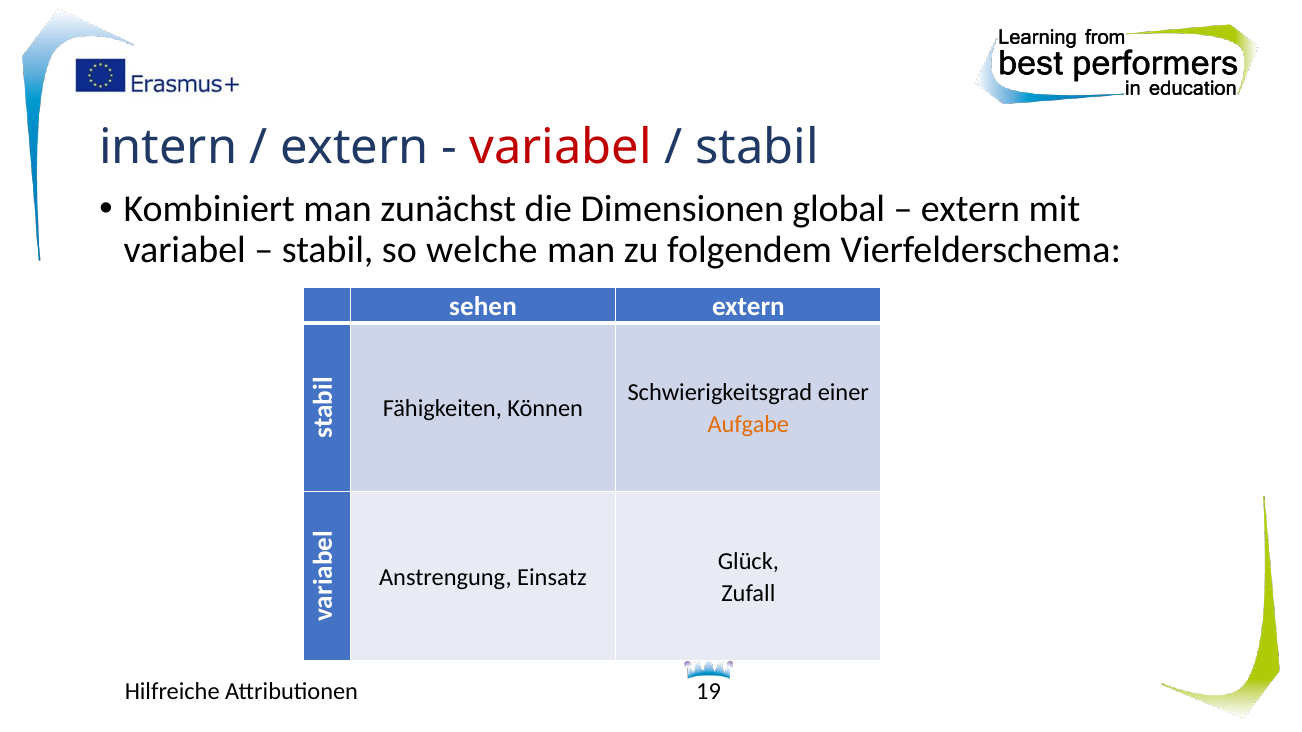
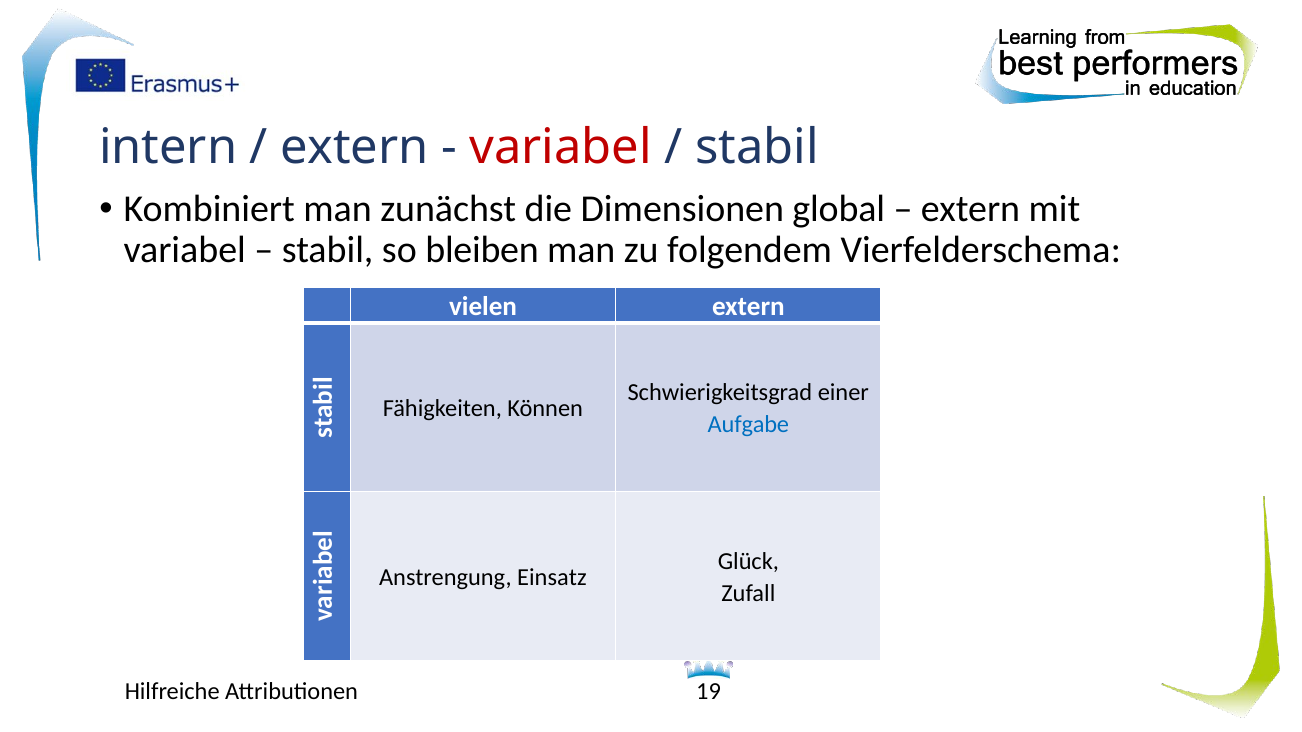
welche: welche -> bleiben (482, 250)
sehen: sehen -> vielen (483, 307)
Aufgabe colour: orange -> blue (748, 425)
